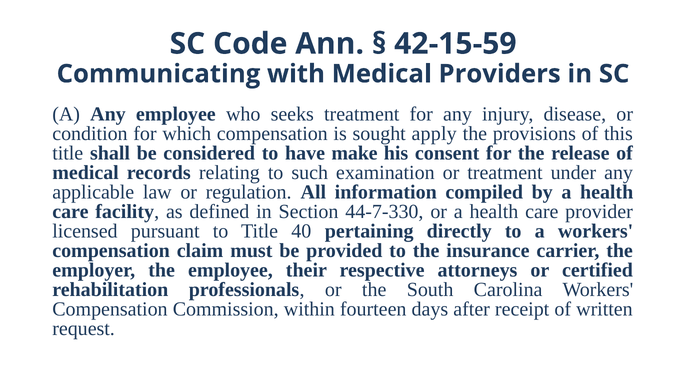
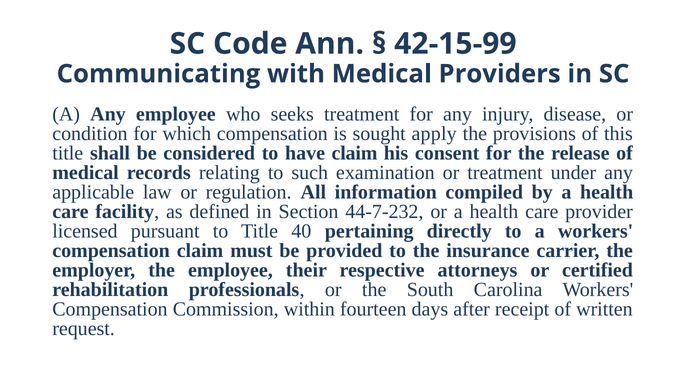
42-15-59: 42-15-59 -> 42-15-99 (455, 44)
have make: make -> claim (355, 153)
44‑7‑330: 44‑7‑330 -> 44‑7‑232 (384, 212)
